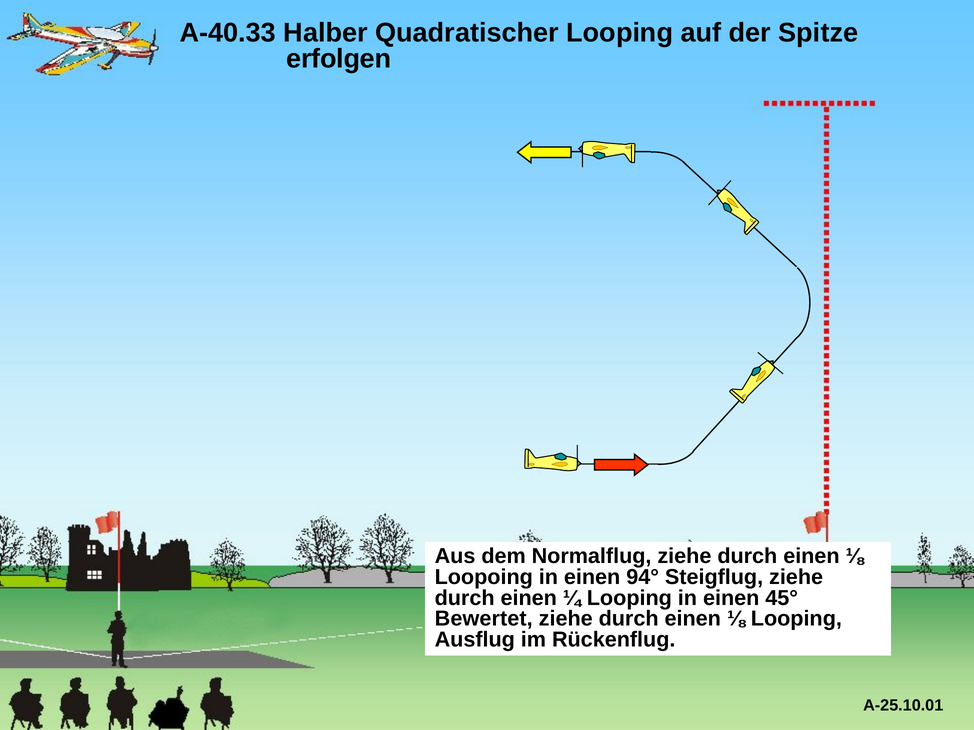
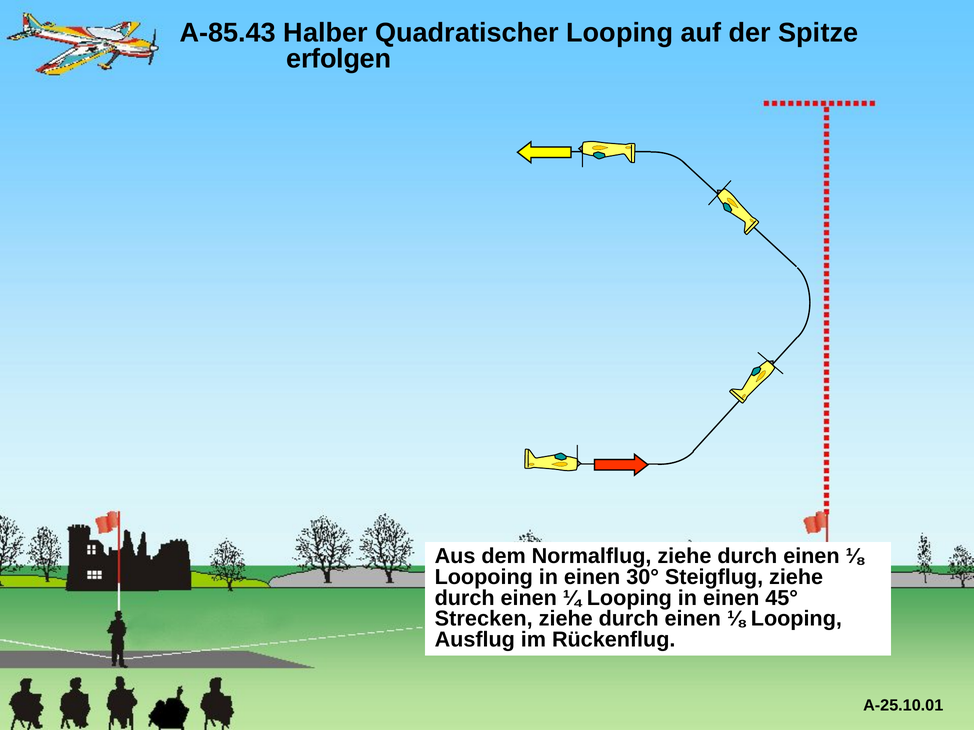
A-40.33: A-40.33 -> A-85.43 (228, 33)
94°: 94° -> 30° (643, 578)
Bewertet: Bewertet -> Strecken (484, 619)
